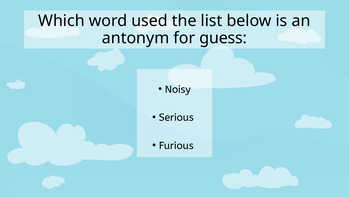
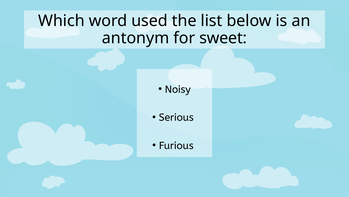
guess: guess -> sweet (223, 38)
